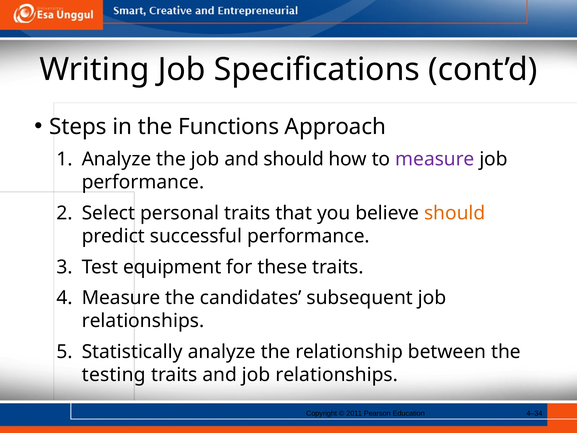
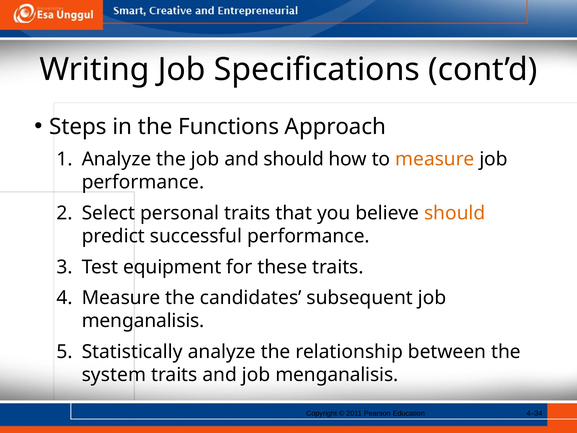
measure colour: purple -> orange (435, 159)
relationships: relationships -> menganalisis (143, 321)
testing: testing -> system (114, 375)
and job relationships: relationships -> menganalisis (337, 375)
